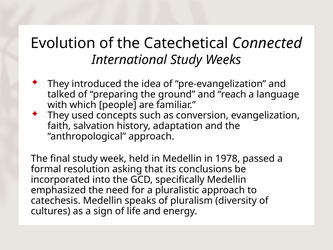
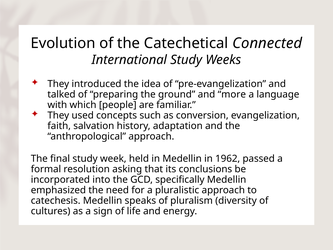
reach: reach -> more (232, 94)
1978: 1978 -> 1962 (228, 158)
